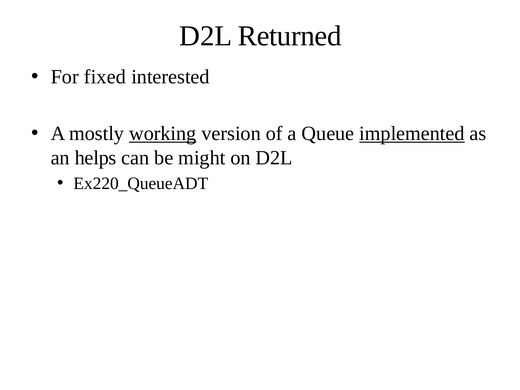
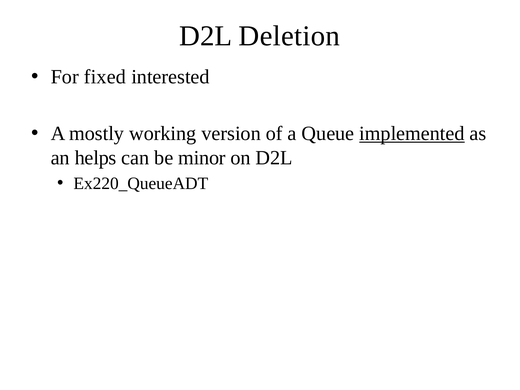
Returned: Returned -> Deletion (289, 36)
working underline: present -> none (163, 133)
might: might -> minor (202, 158)
